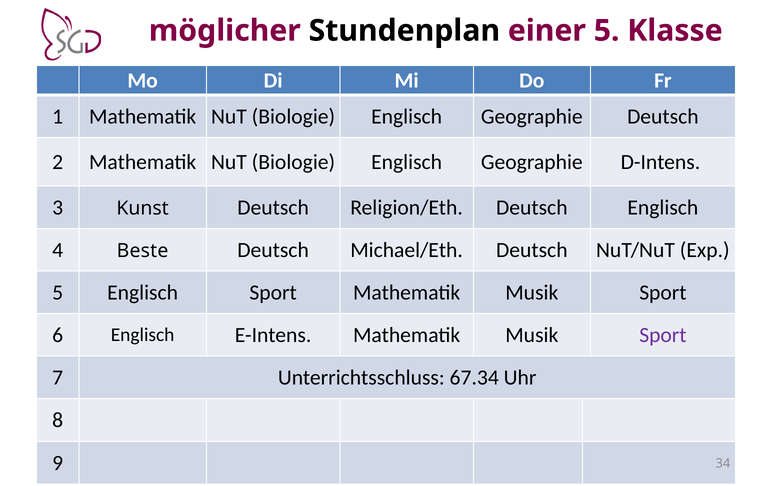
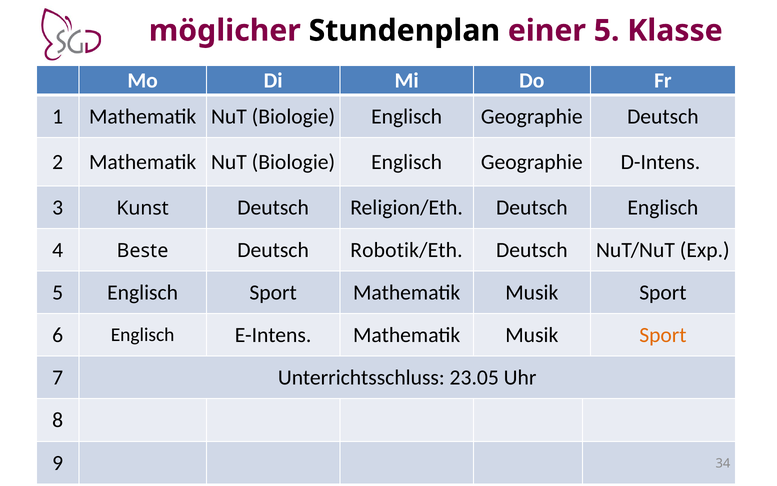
Michael/Eth: Michael/Eth -> Robotik/Eth (406, 250)
Sport colour: purple -> orange (663, 335)
67.34: 67.34 -> 23.05 (474, 377)
